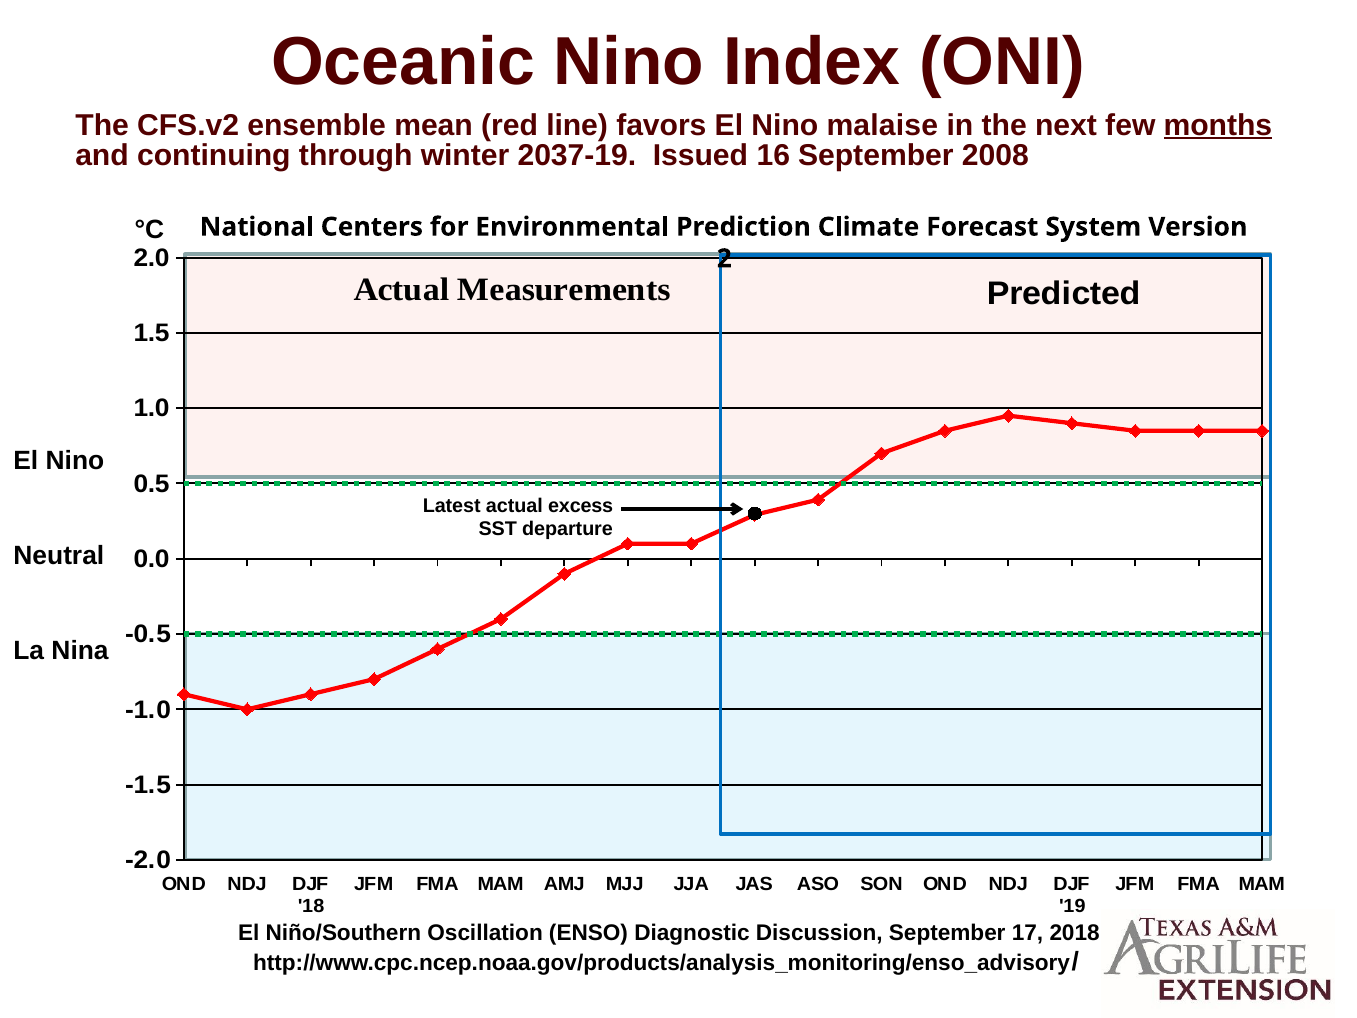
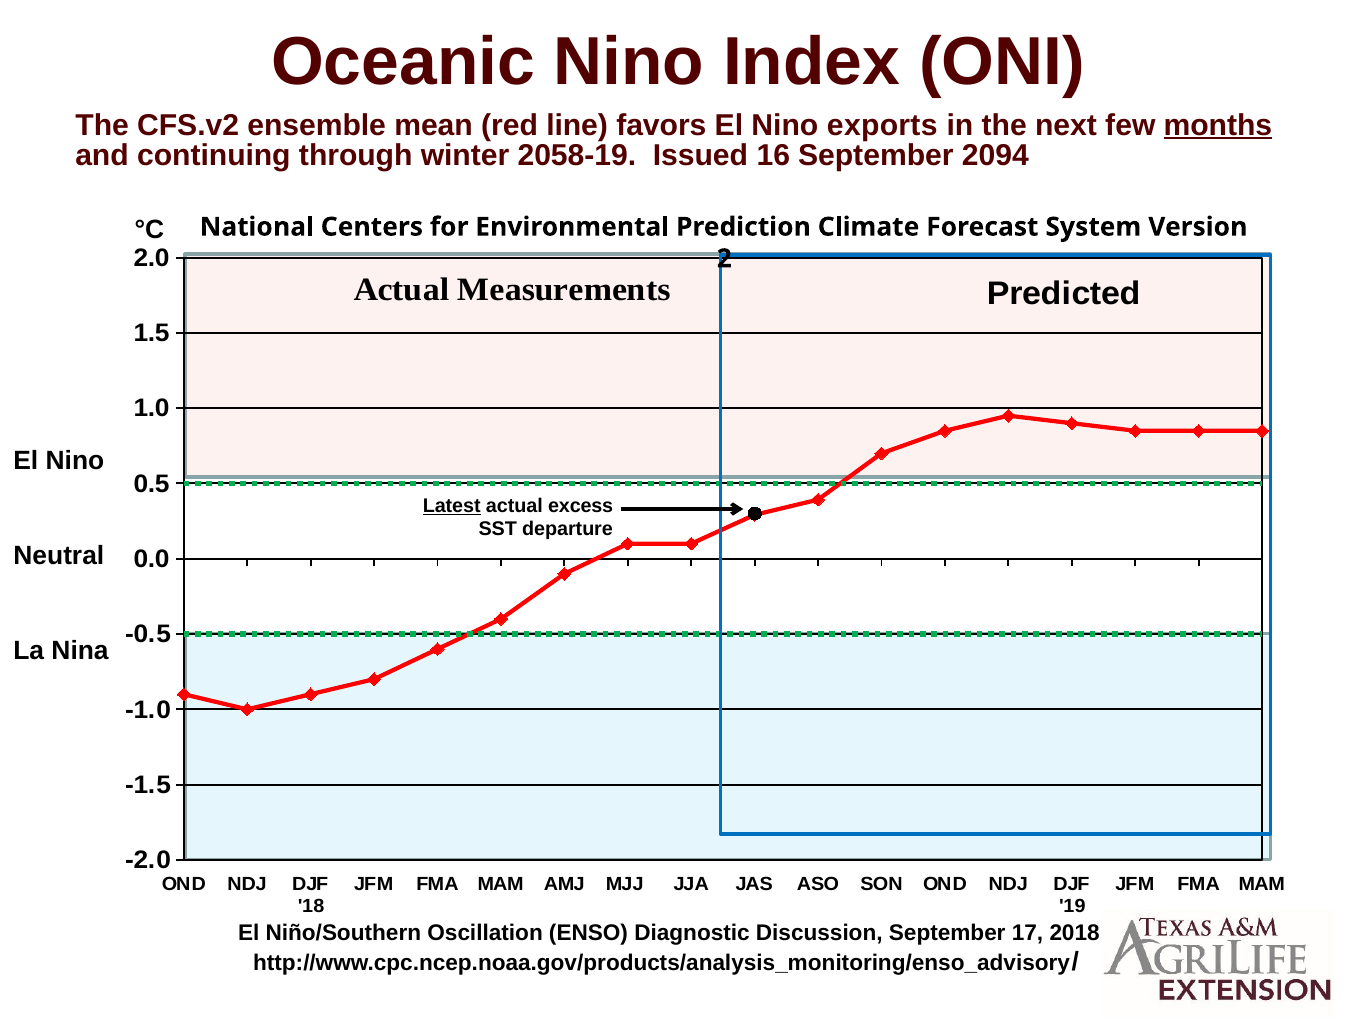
malaise: malaise -> exports (882, 125)
2037-19: 2037-19 -> 2058-19 (577, 156)
2008: 2008 -> 2094 (995, 156)
Latest underline: none -> present (452, 506)
